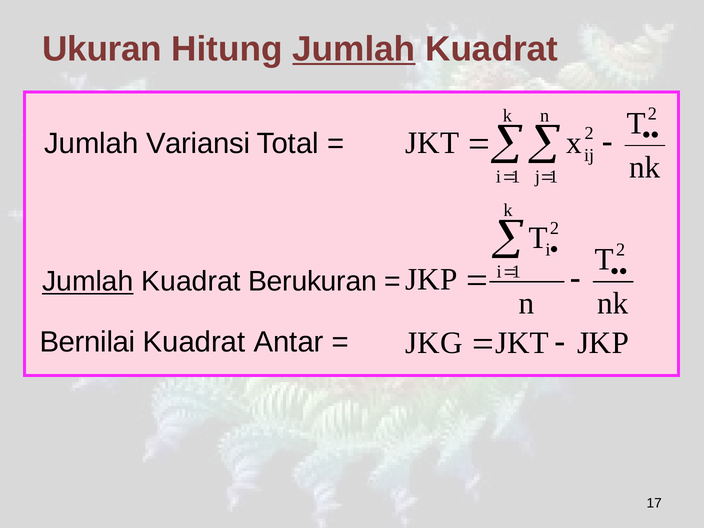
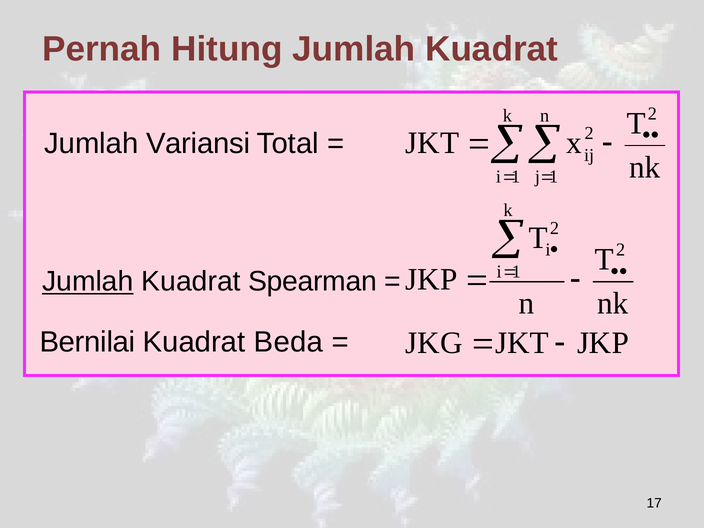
Ukuran: Ukuran -> Pernah (102, 49)
Jumlah underline: present -> none (354, 49)
Berukuran: Berukuran -> Spearman (313, 282)
Antar: Antar -> Beda (288, 342)
